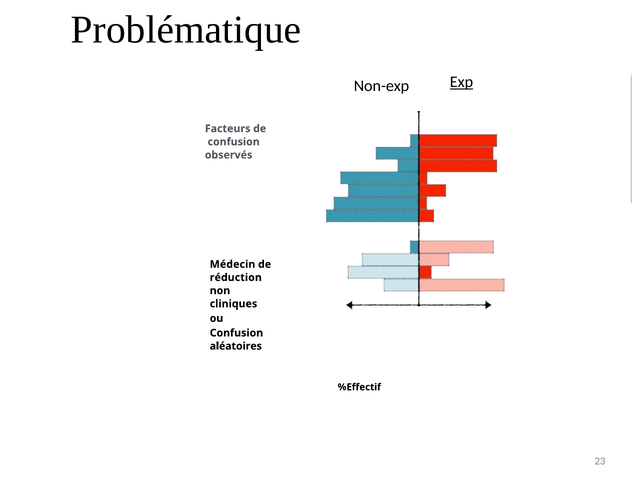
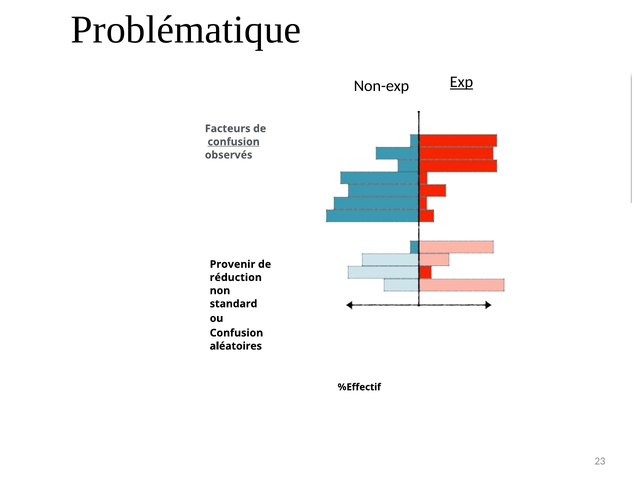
confusion underline: none -> present (234, 142)
Médecin: Médecin -> Provenir (233, 264)
cliniques: cliniques -> standard (234, 304)
